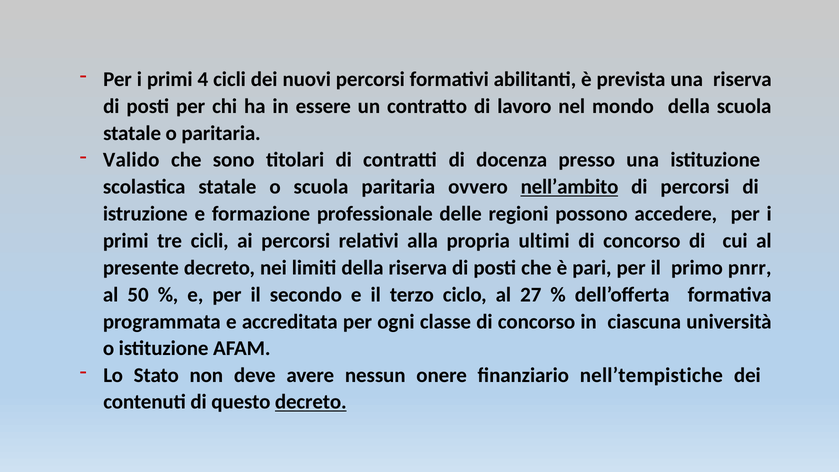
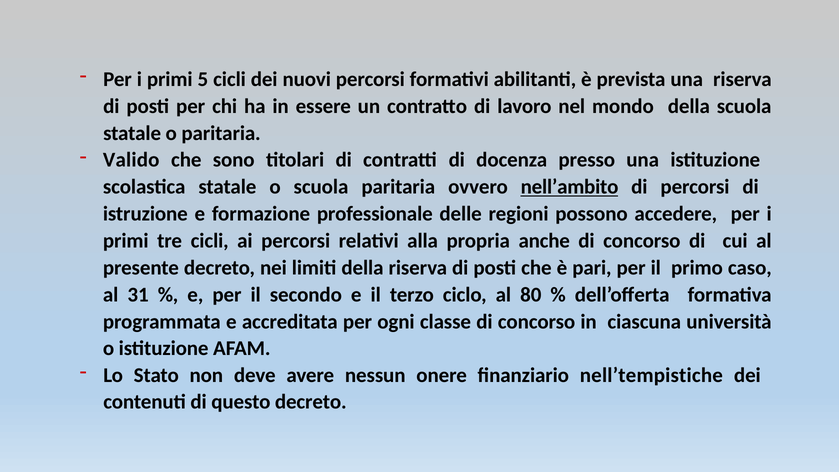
4: 4 -> 5 (203, 79)
ultimi: ultimi -> anche (544, 241)
pnrr: pnrr -> caso (750, 268)
50: 50 -> 31 (138, 295)
27: 27 -> 80 (531, 295)
decreto underline: present -> none (311, 402)
